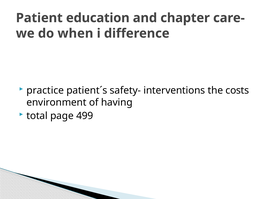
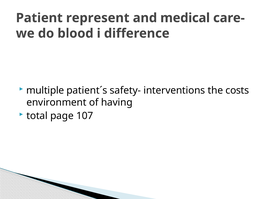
education: education -> represent (98, 18)
chapter: chapter -> medical (185, 18)
when: when -> blood (75, 33)
practice: practice -> multiple (45, 90)
499: 499 -> 107 (85, 116)
